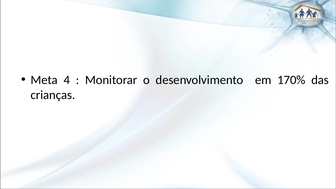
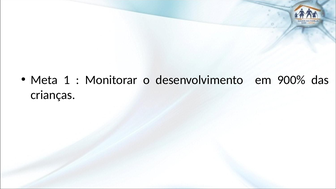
4: 4 -> 1 (67, 80)
170%: 170% -> 900% (291, 80)
